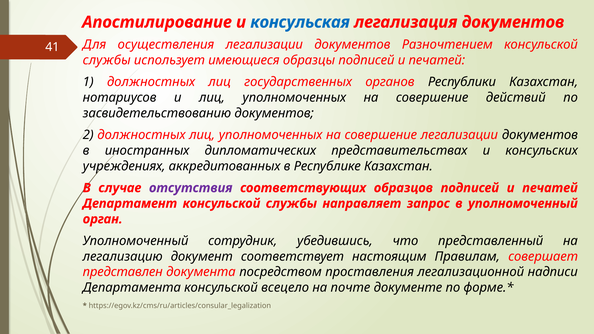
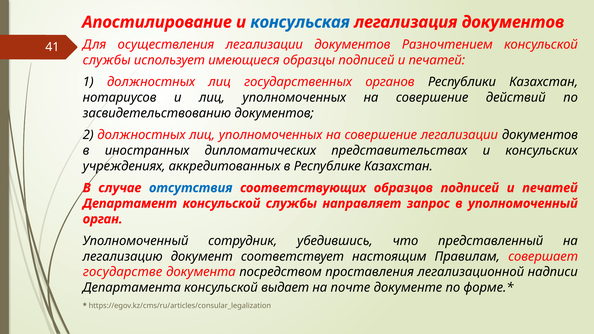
отсутствия colour: purple -> blue (191, 188)
представлен: представлен -> государстве (123, 272)
всецело: всецело -> выдает (285, 288)
